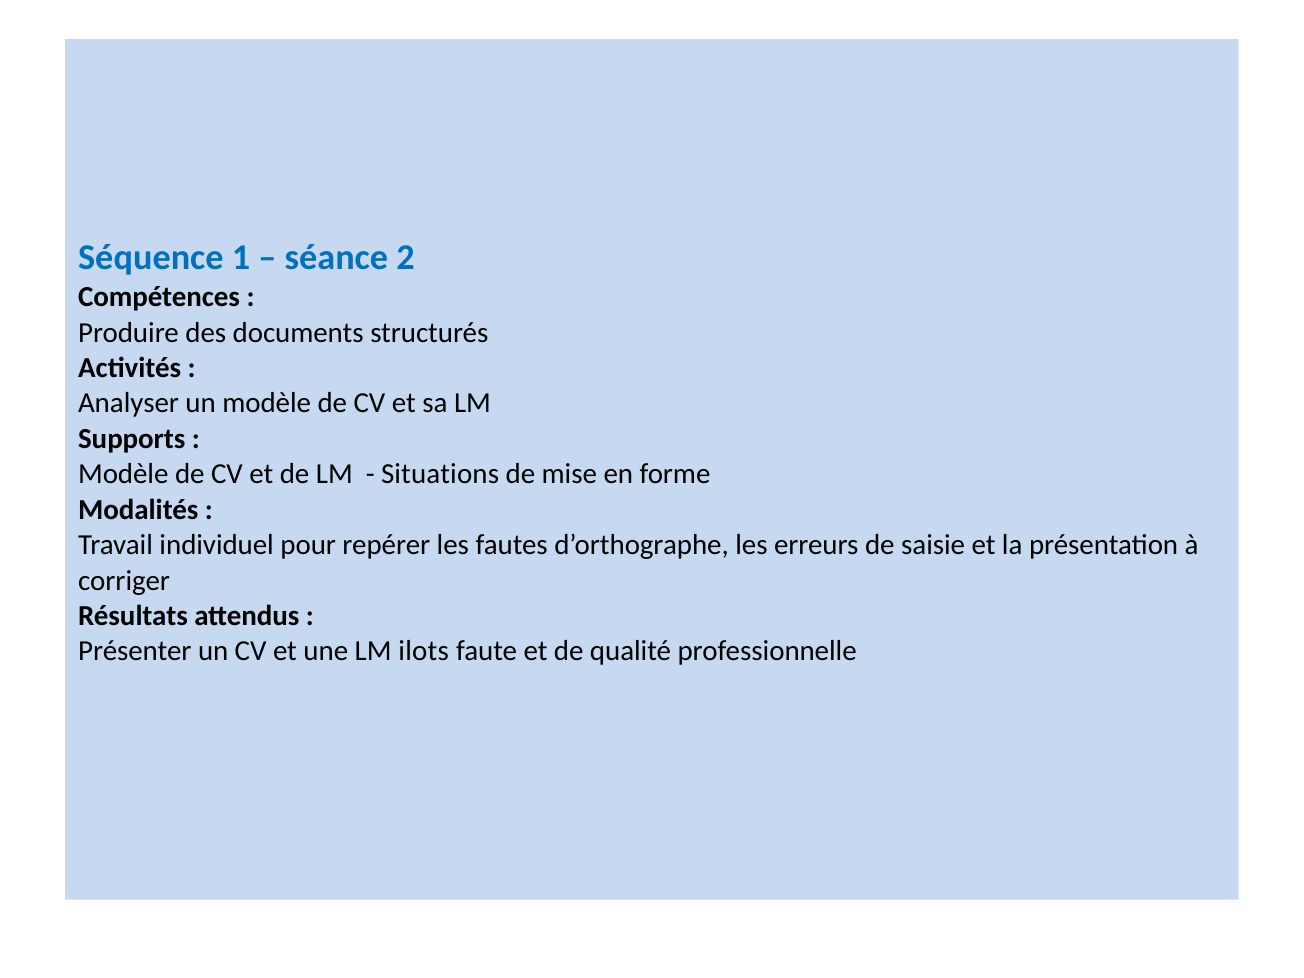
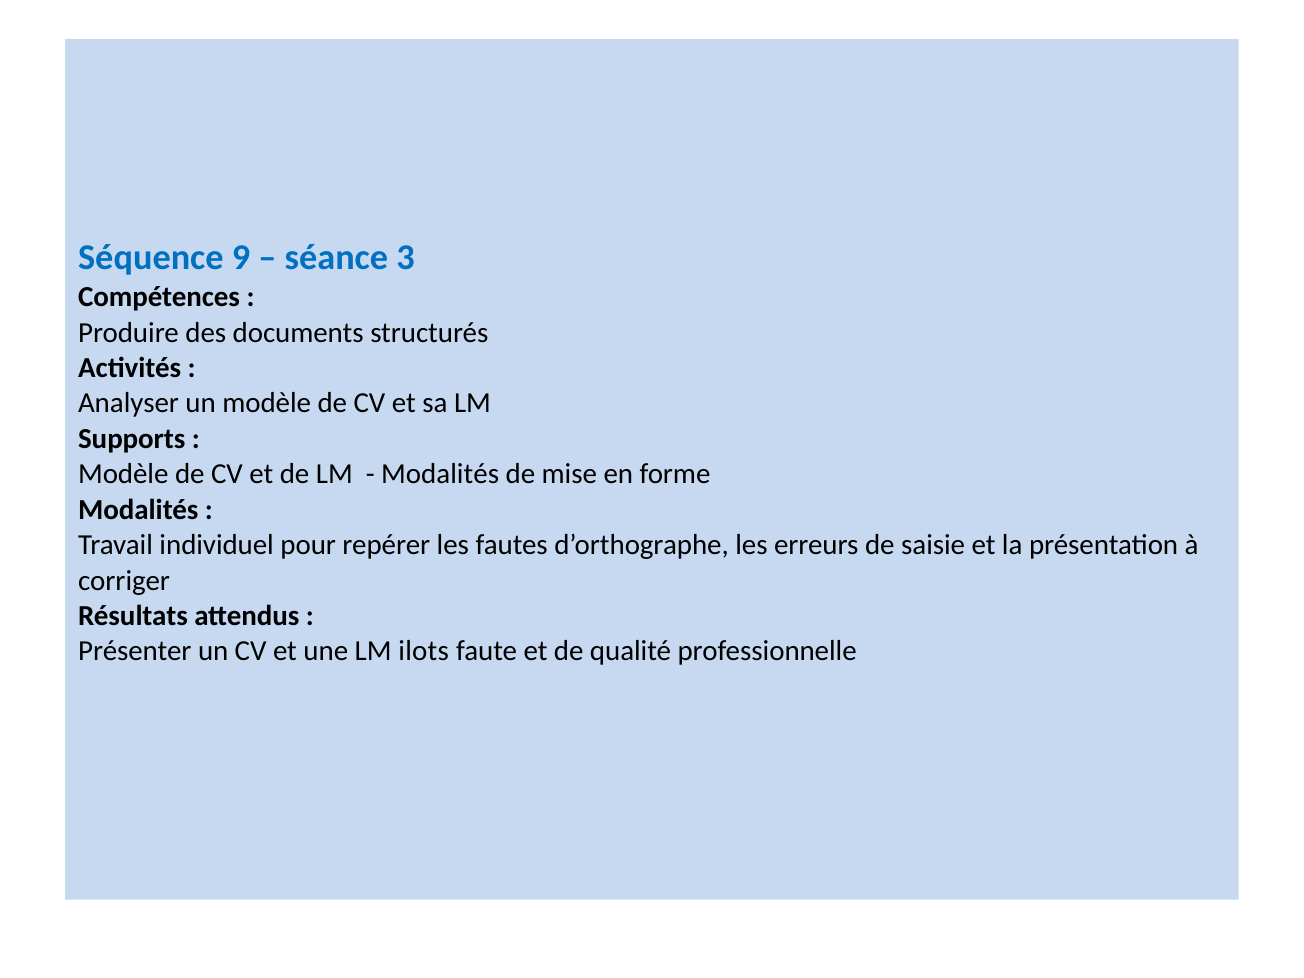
1: 1 -> 9 (241, 257)
2: 2 -> 3 (406, 257)
Situations: Situations -> Modalités (440, 474)
